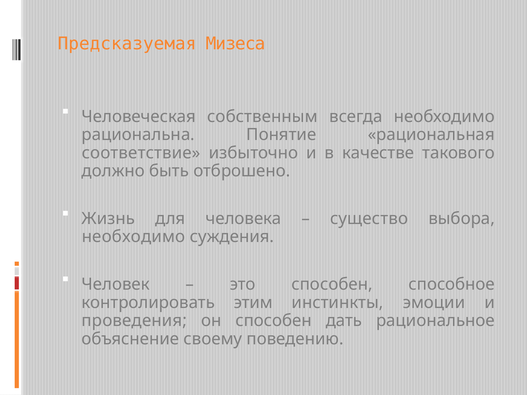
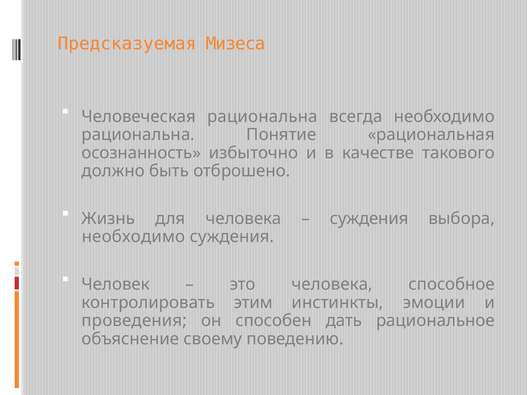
Человеческая собственным: собственным -> рациональна (262, 117)
соответствие: соответствие -> осознанность (141, 153)
существо: существо -> суждения (369, 219)
это способен: способен -> человека (332, 285)
